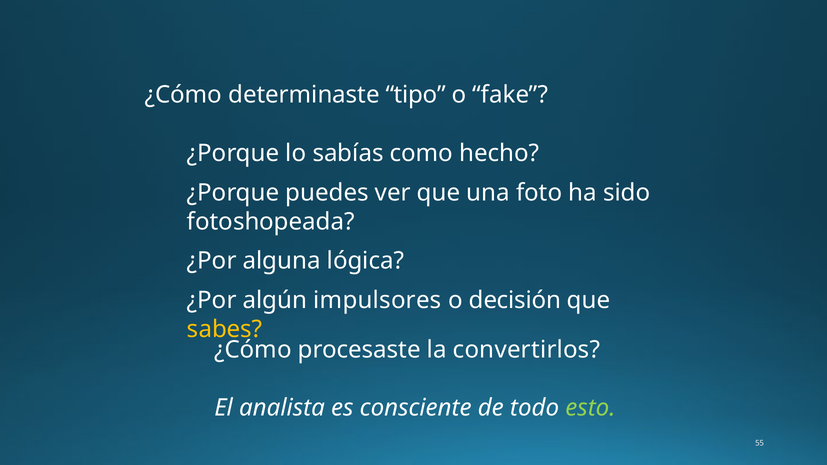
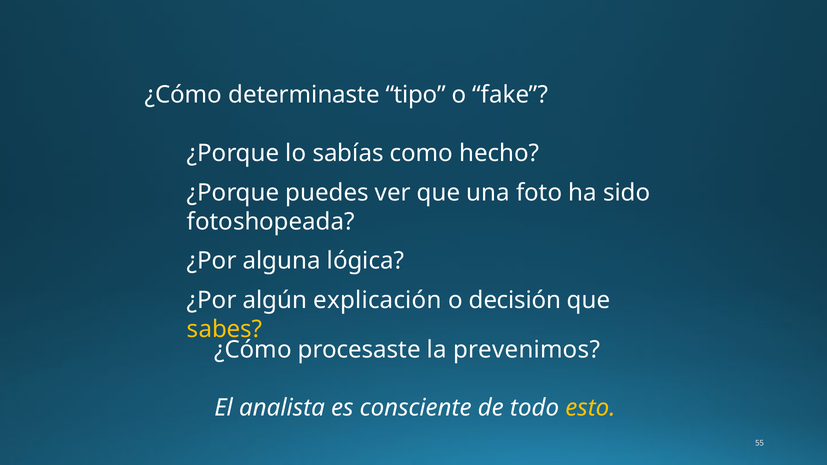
impulsores: impulsores -> explicación (377, 300)
convertirlos: convertirlos -> prevenimos (527, 350)
esto colour: light green -> yellow (590, 408)
